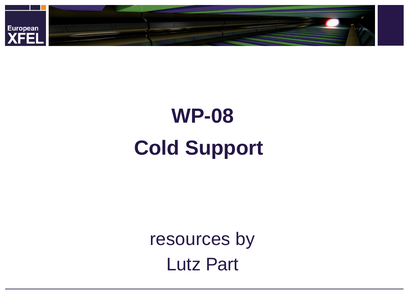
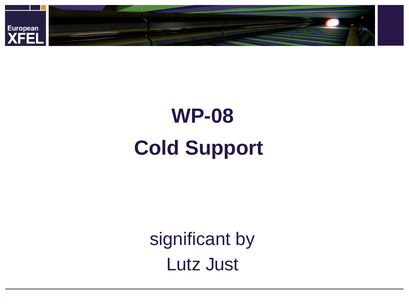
resources: resources -> significant (190, 240)
Part: Part -> Just (222, 265)
